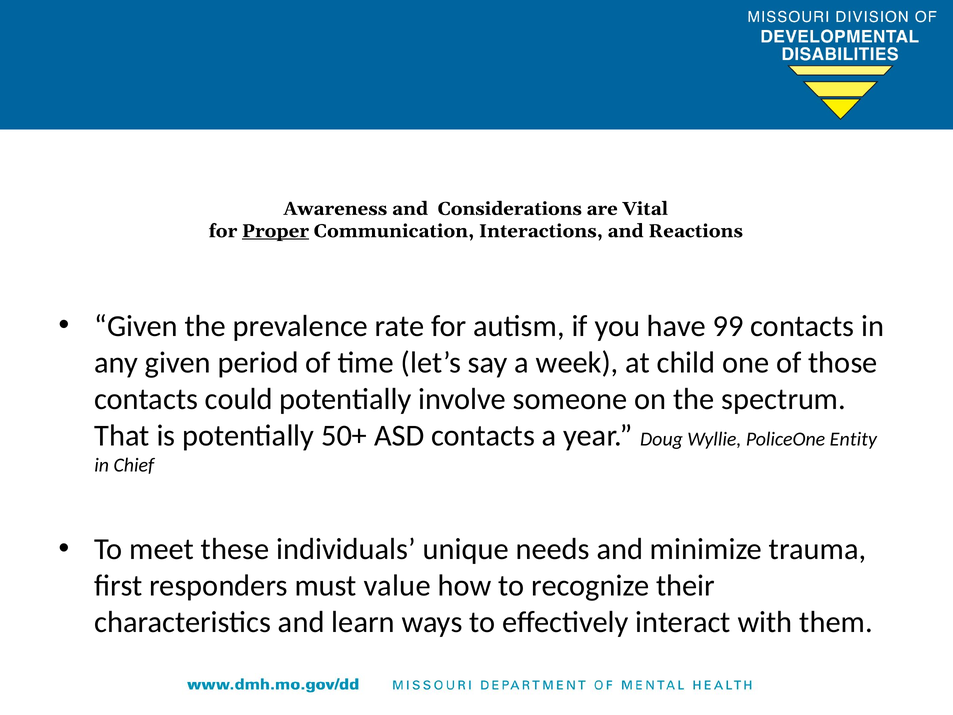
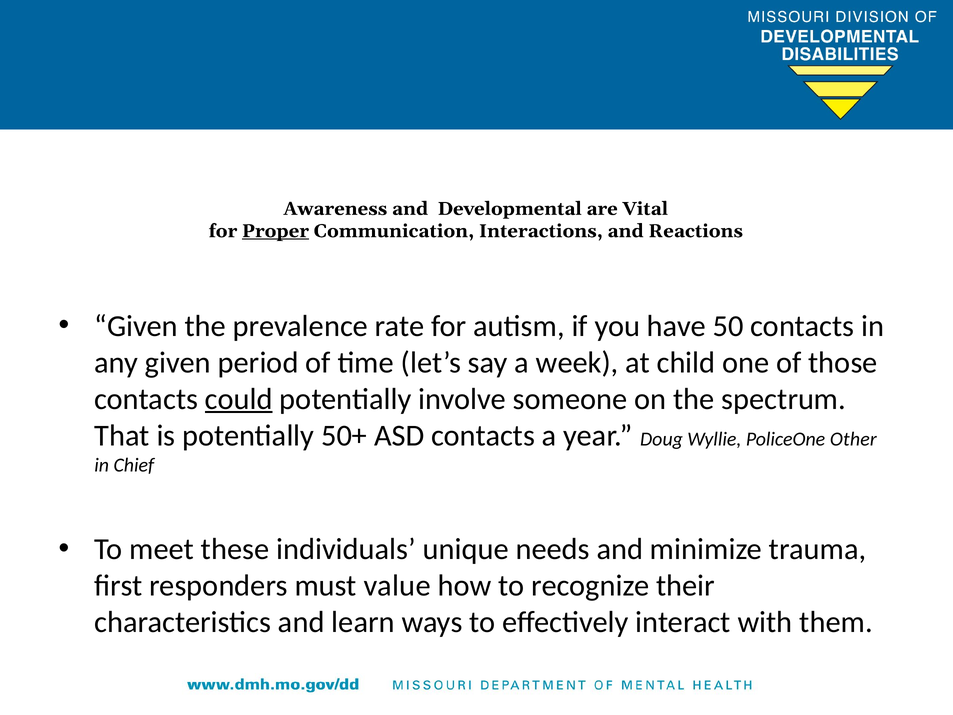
Considerations: Considerations -> Developmental (510, 209)
99: 99 -> 50 (728, 326)
could underline: none -> present (239, 399)
Entity: Entity -> Other (853, 439)
